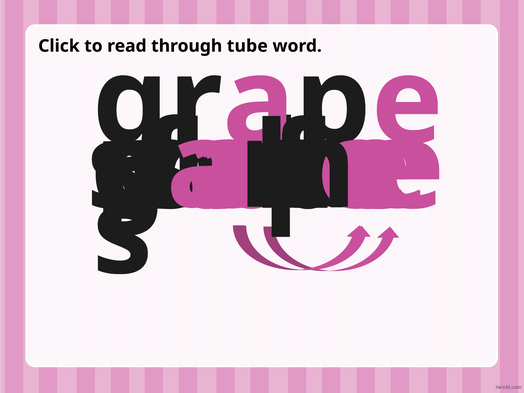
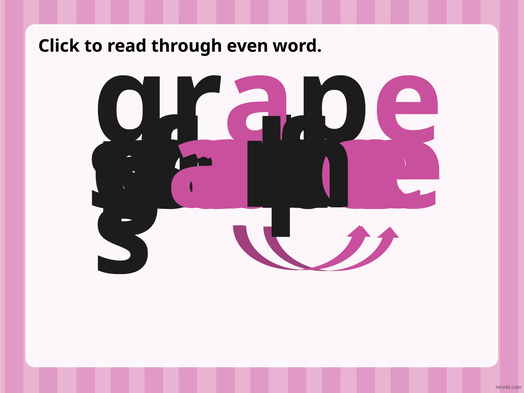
tube: tube -> even (247, 46)
